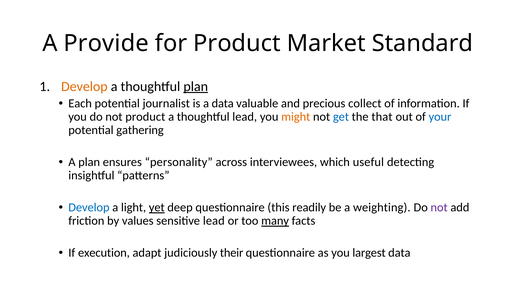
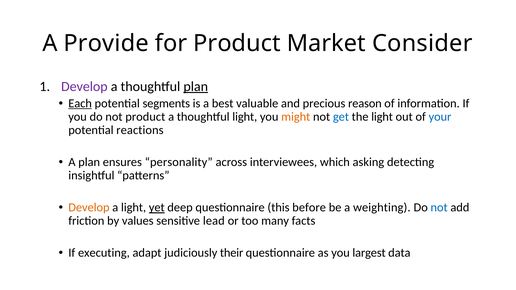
Standard: Standard -> Consider (422, 43)
Develop colour: orange -> purple (84, 87)
Each underline: none -> present (80, 104)
journalist: journalist -> segments (166, 104)
a data: data -> best (223, 104)
collect: collect -> reason (365, 104)
thoughtful lead: lead -> light (245, 117)
the that: that -> light (382, 117)
gathering: gathering -> reactions (140, 130)
useful: useful -> asking (368, 162)
Develop colour: blue -> orange (89, 208)
readily: readily -> before (309, 208)
not colour: purple -> blue (439, 208)
many underline: present -> none (275, 221)
execution: execution -> executing (104, 253)
